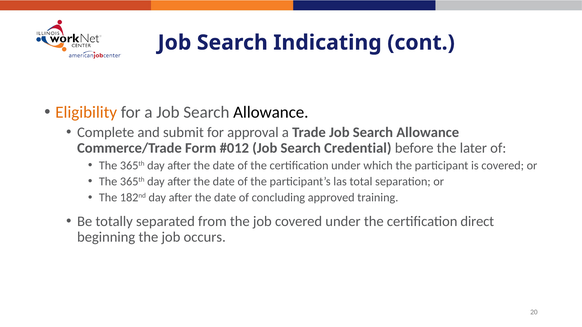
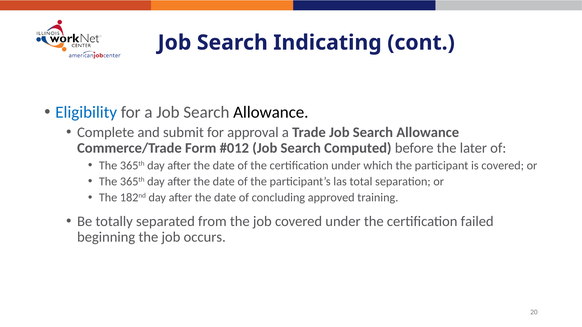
Eligibility colour: orange -> blue (86, 112)
Credential: Credential -> Computed (358, 148)
direct: direct -> failed (477, 222)
